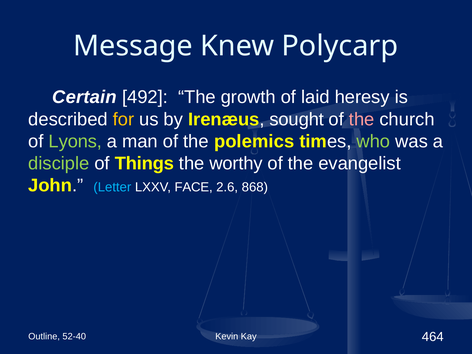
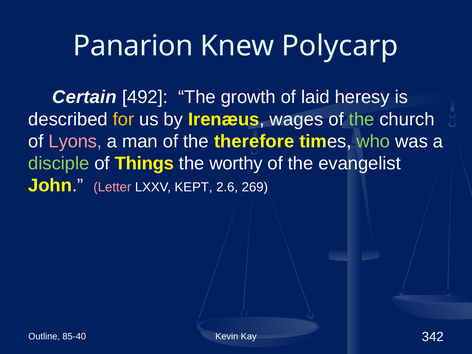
Message: Message -> Panarion (133, 46)
sought: sought -> wages (297, 119)
the colour: pink -> light green (362, 119)
Lyons colour: light green -> pink (75, 141)
polemics: polemics -> therefore (254, 141)
Letter colour: light blue -> pink (112, 187)
FACE: FACE -> KEPT (194, 187)
868: 868 -> 269 (255, 187)
52-40: 52-40 -> 85-40 (74, 337)
464: 464 -> 342 (433, 337)
